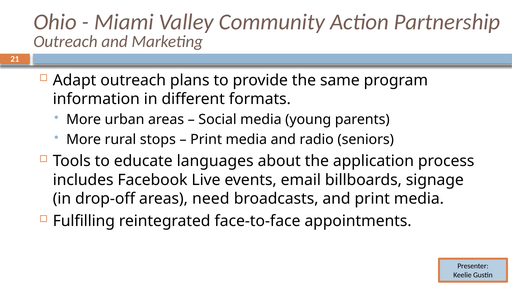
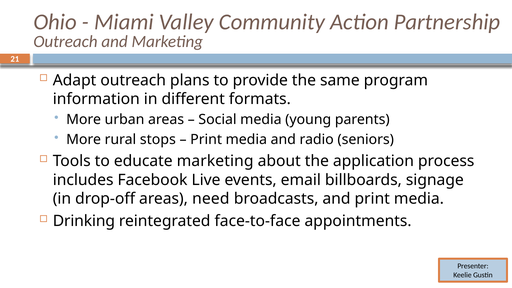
educate languages: languages -> marketing (215, 161)
Fulfilling: Fulfilling -> Drinking (84, 221)
